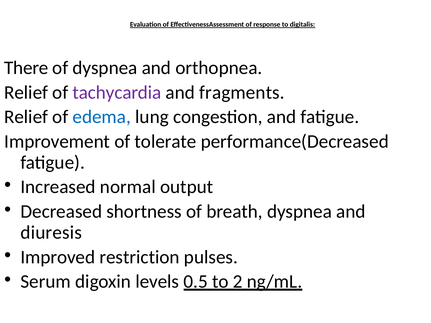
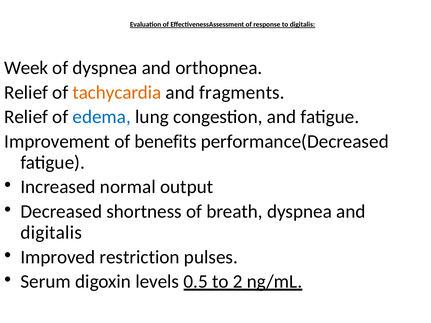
There: There -> Week (26, 68)
tachycardia colour: purple -> orange (117, 92)
tolerate: tolerate -> benefits (166, 142)
diuresis: diuresis -> digitalis (51, 233)
